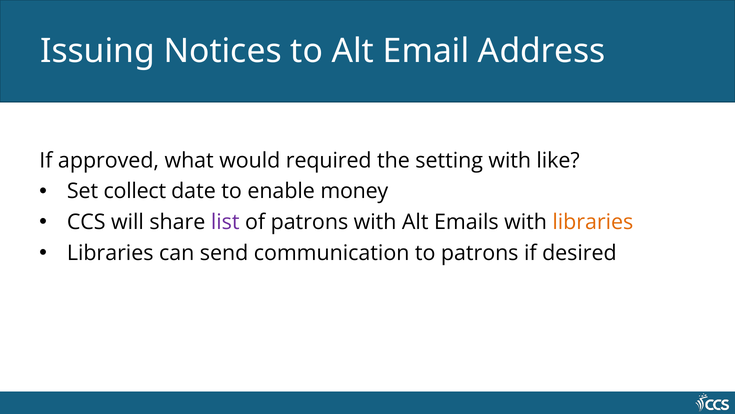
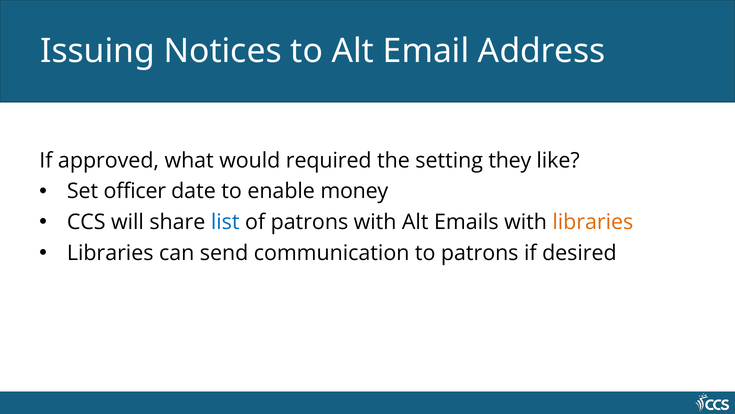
setting with: with -> they (510, 160)
collect: collect -> officer (135, 191)
list colour: purple -> blue (225, 222)
